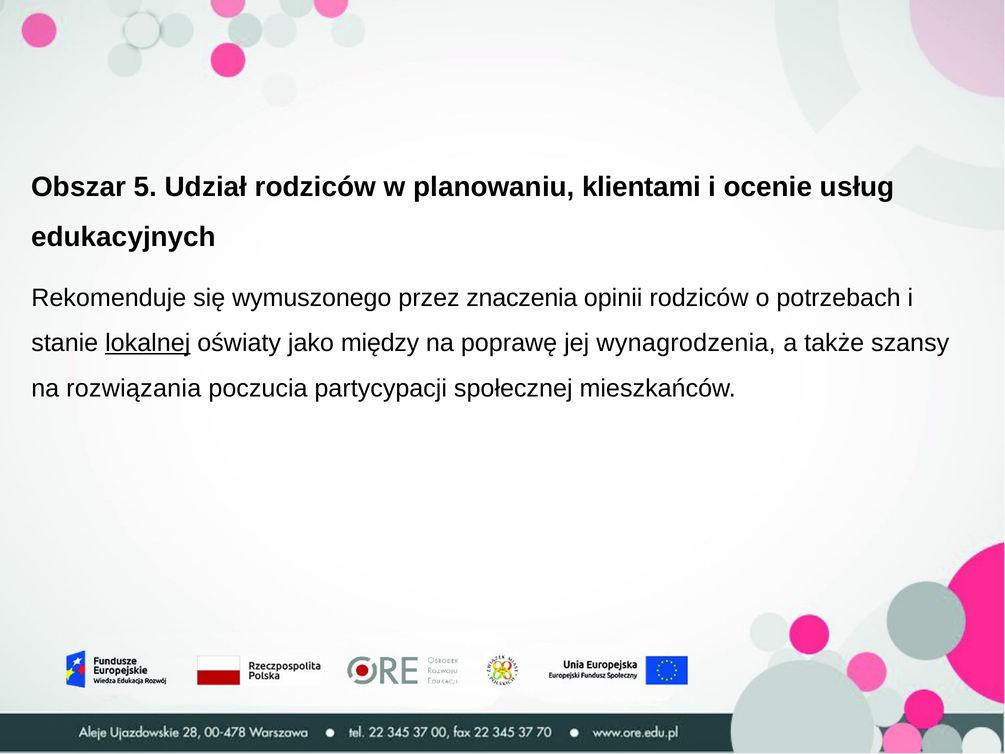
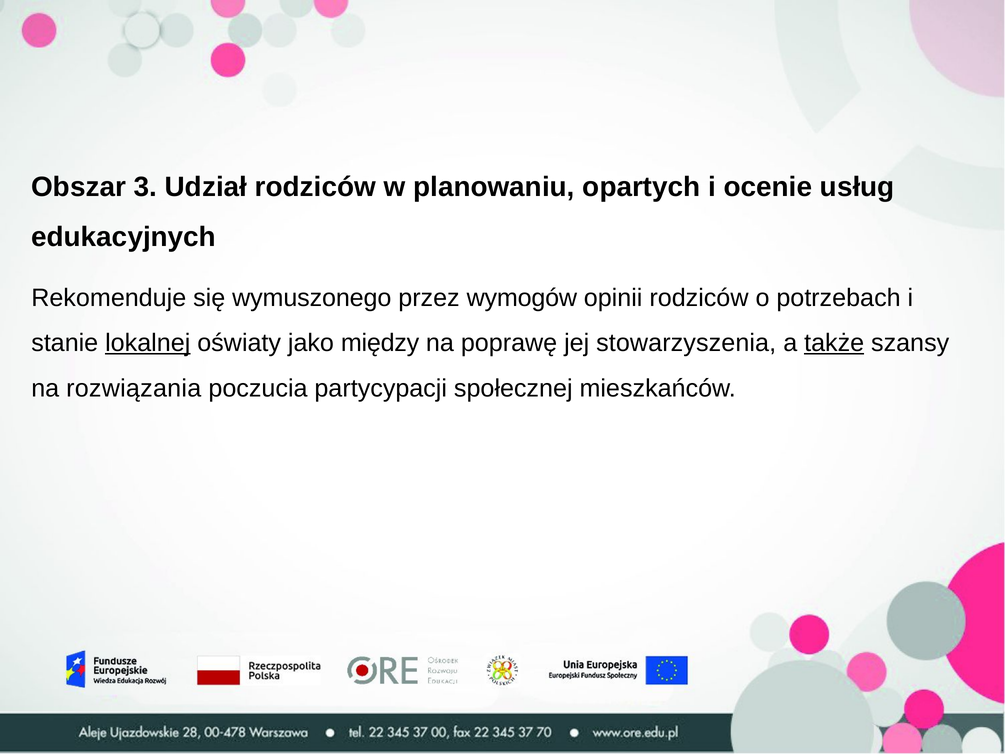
5: 5 -> 3 (145, 187)
klientami: klientami -> opartych (641, 187)
znaczenia: znaczenia -> wymogów (522, 298)
wynagrodzenia: wynagrodzenia -> stowarzyszenia (686, 343)
także underline: none -> present (834, 343)
